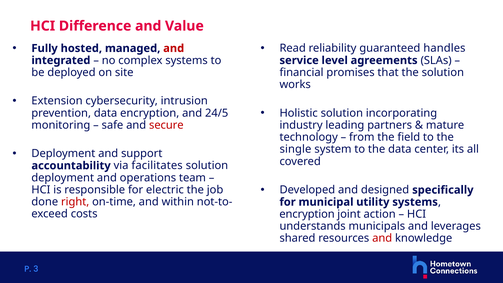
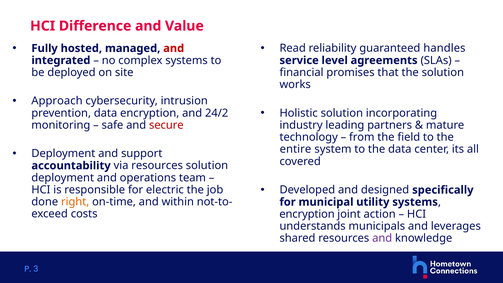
Extension: Extension -> Approach (57, 101)
24/5: 24/5 -> 24/2 (217, 113)
single: single -> entire (295, 149)
via facilitates: facilitates -> resources (157, 166)
right colour: red -> orange (75, 202)
and colour: red -> purple (382, 238)
